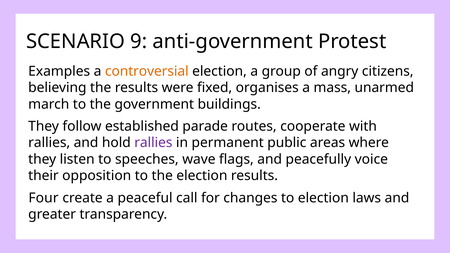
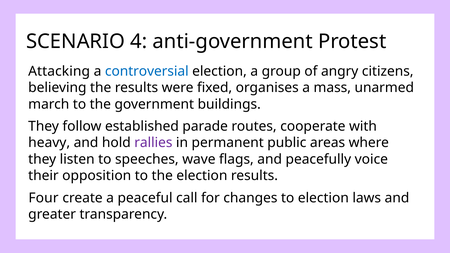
9: 9 -> 4 (139, 41)
Examples: Examples -> Attacking (59, 71)
controversial colour: orange -> blue (147, 71)
rallies: rallies -> heavy (49, 143)
